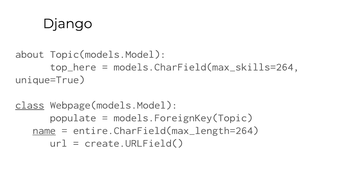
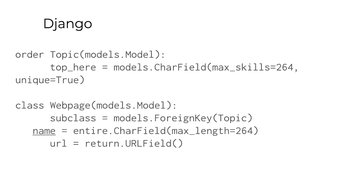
about: about -> order (30, 54)
class underline: present -> none (30, 105)
populate: populate -> subclass (73, 118)
create.URLField(: create.URLField( -> return.URLField( (134, 143)
